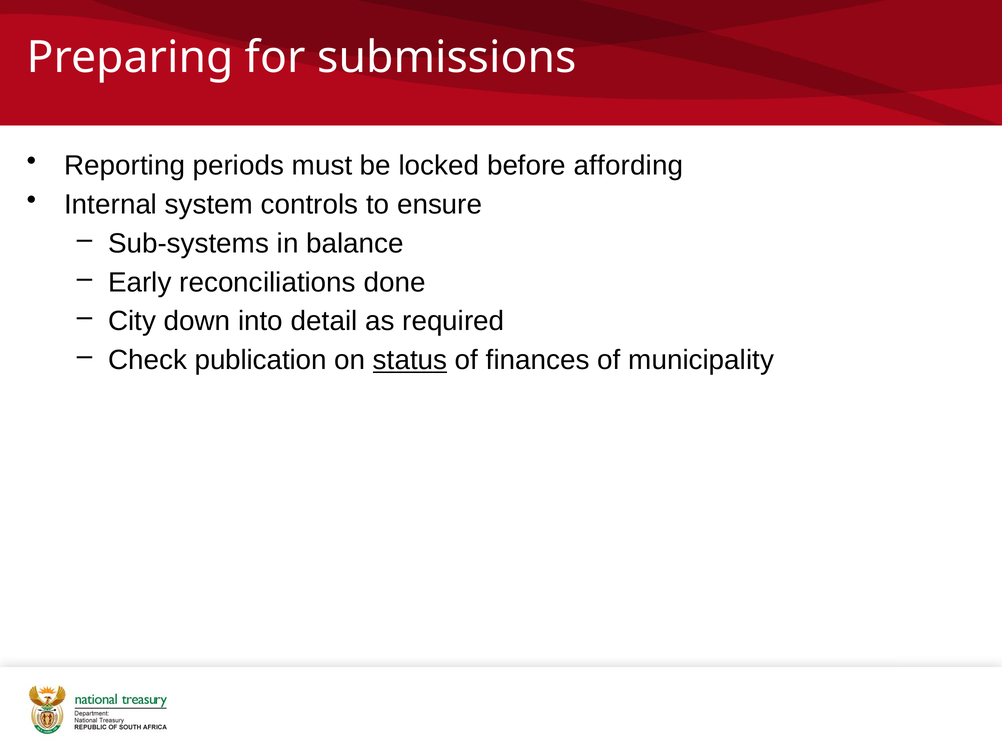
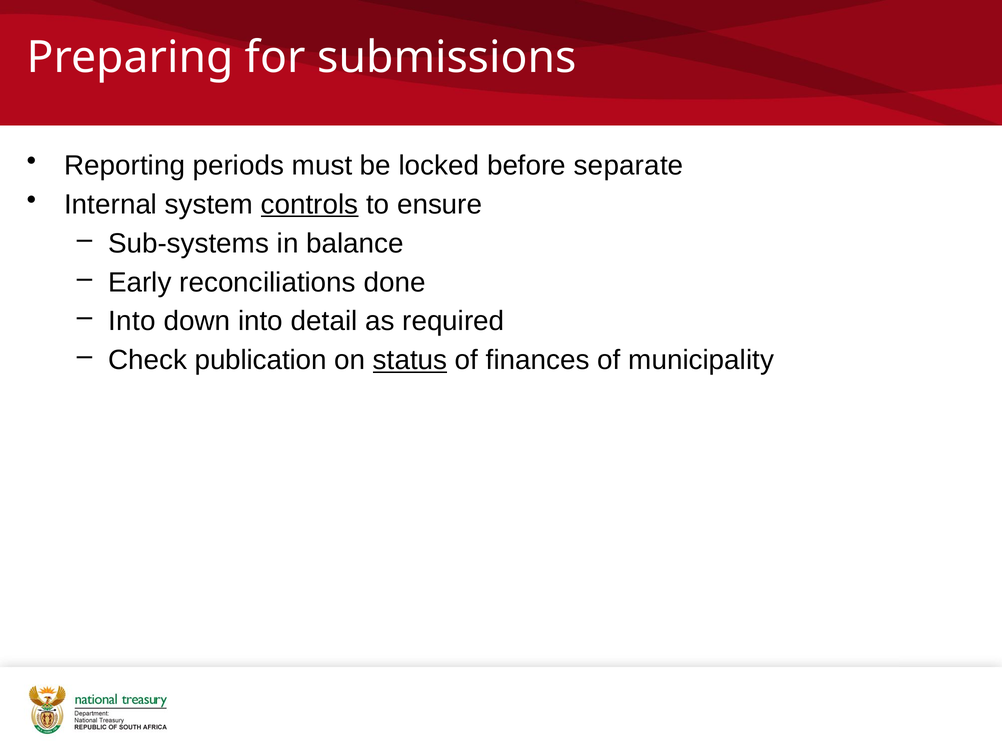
affording: affording -> separate (629, 166)
controls underline: none -> present (310, 205)
City: City -> Into (132, 322)
